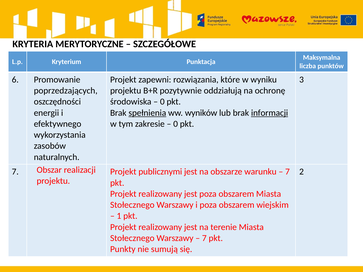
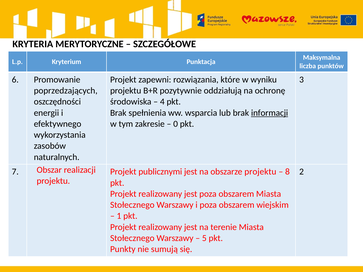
0: 0 -> 4 (162, 102)
spełnienia underline: present -> none (147, 113)
wyników: wyników -> wsparcia (201, 113)
obszarze warunku: warunku -> projektu (260, 172)
7: 7 -> 8 (287, 172)
7: 7 -> 5 (204, 238)
